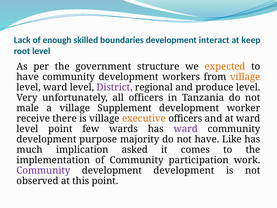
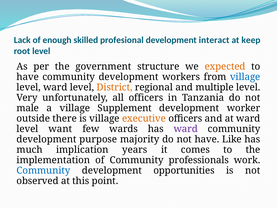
boundaries: boundaries -> profesional (122, 40)
village colour: orange -> blue (245, 77)
District colour: purple -> orange (114, 87)
produce: produce -> multiple (215, 87)
receive: receive -> outside (33, 118)
level point: point -> want (60, 129)
asked: asked -> years (135, 149)
participation: participation -> professionals (199, 160)
Community colour: purple -> blue (43, 170)
development development: development -> opportunities (184, 170)
